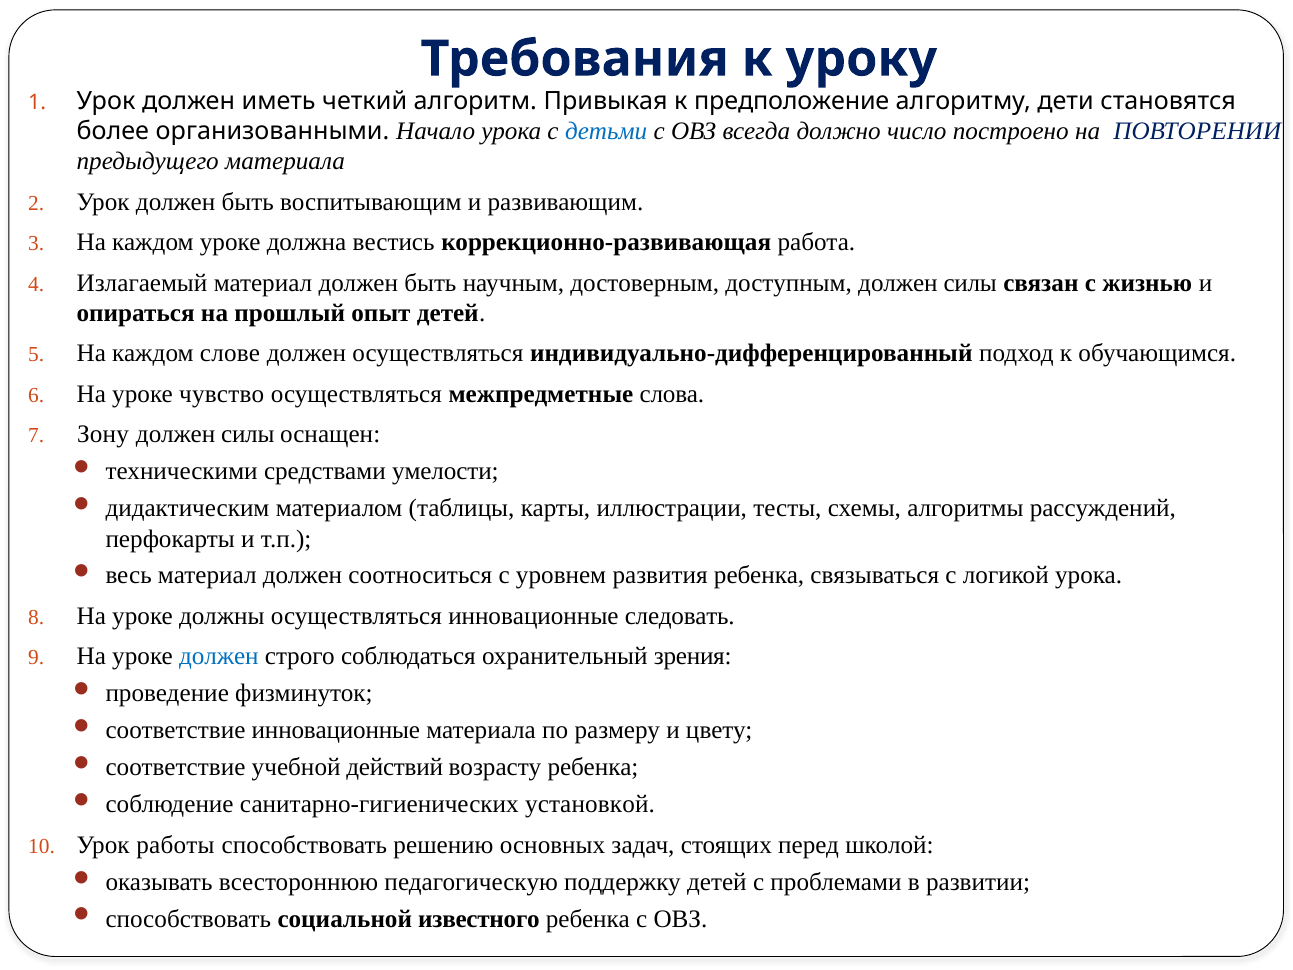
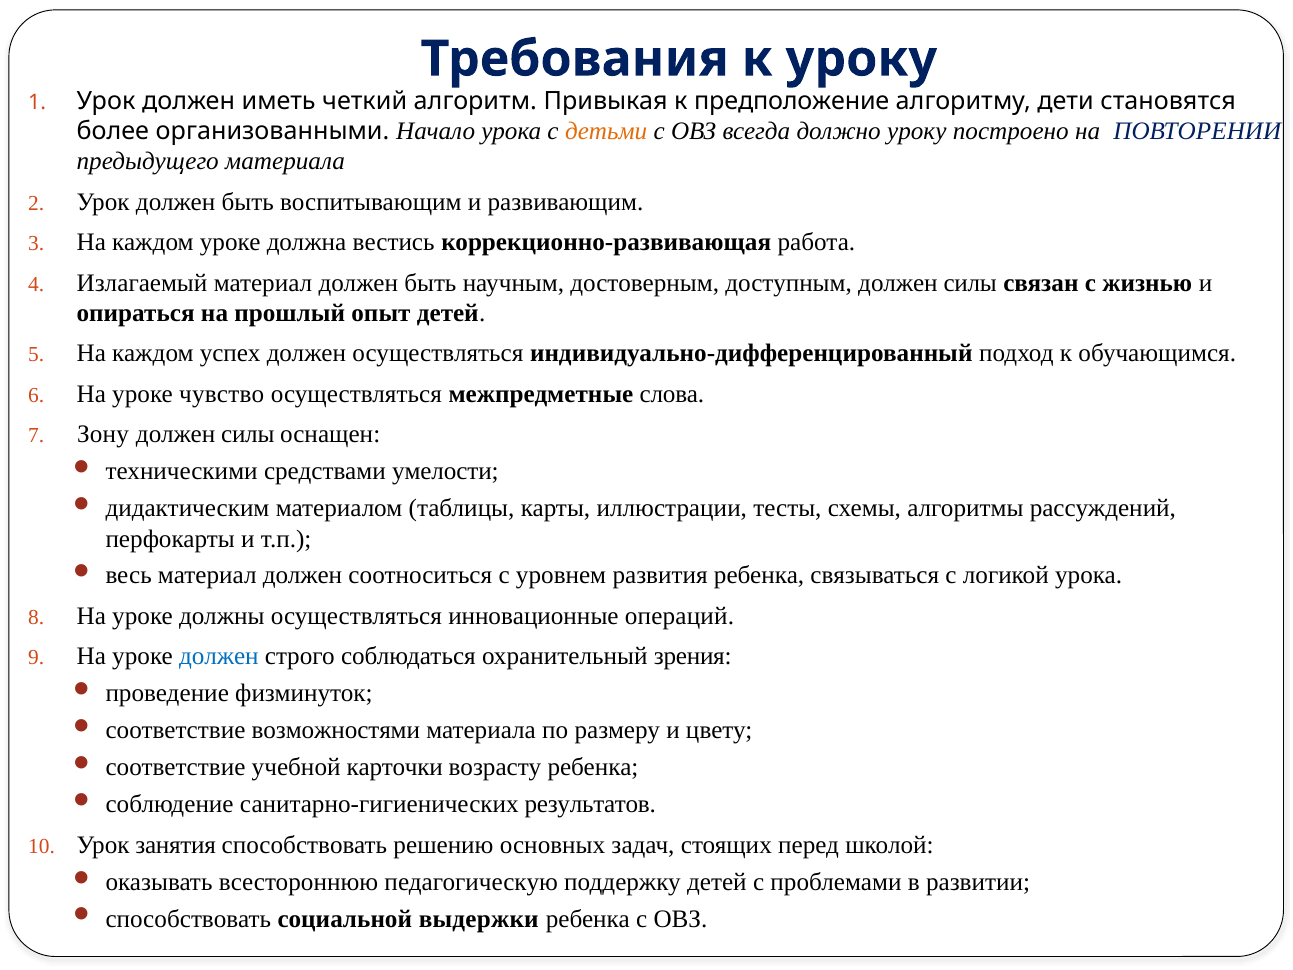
детьми colour: blue -> orange (606, 131)
должно число: число -> уроку (917, 131)
слове: слове -> успех (230, 354)
следовать: следовать -> операций (679, 616)
соответствие инновационные: инновационные -> возможностями (336, 730)
действий: действий -> карточки (395, 767)
установкой: установкой -> результатов (590, 804)
работы: работы -> занятия (176, 845)
известного: известного -> выдержки (479, 918)
